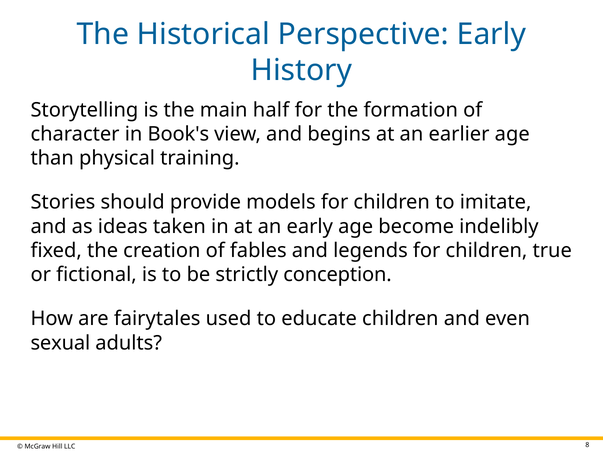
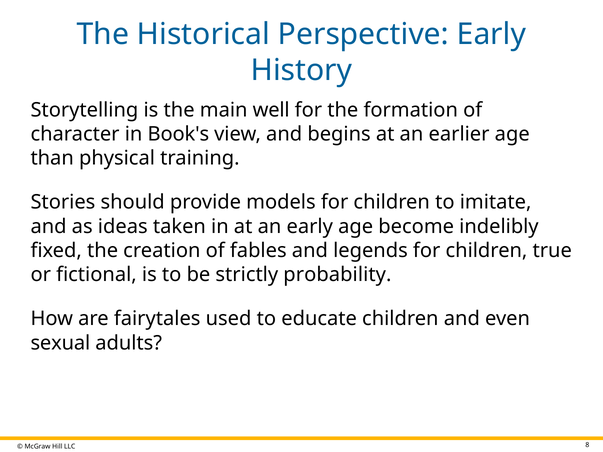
half: half -> well (271, 110)
conception: conception -> probability (337, 275)
